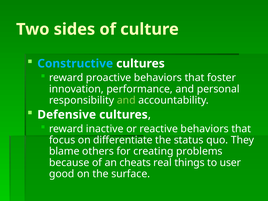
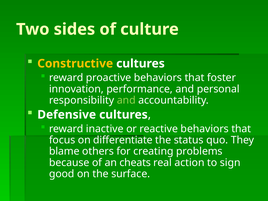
Constructive colour: light blue -> yellow (75, 64)
things: things -> action (190, 163)
user: user -> sign (230, 163)
